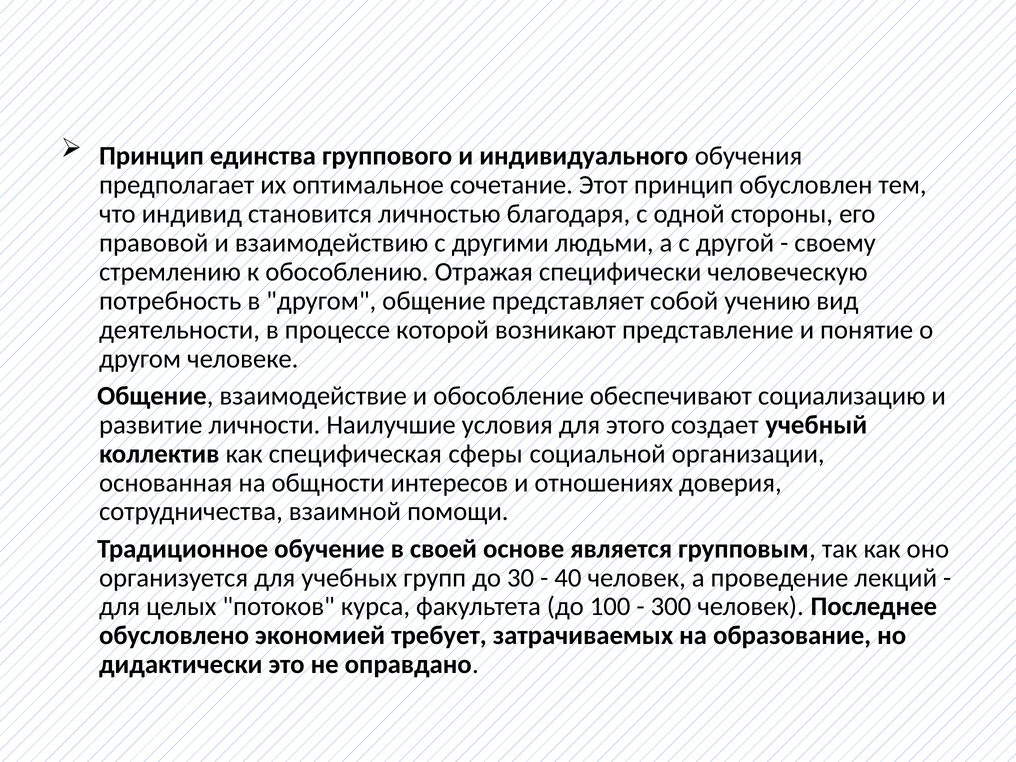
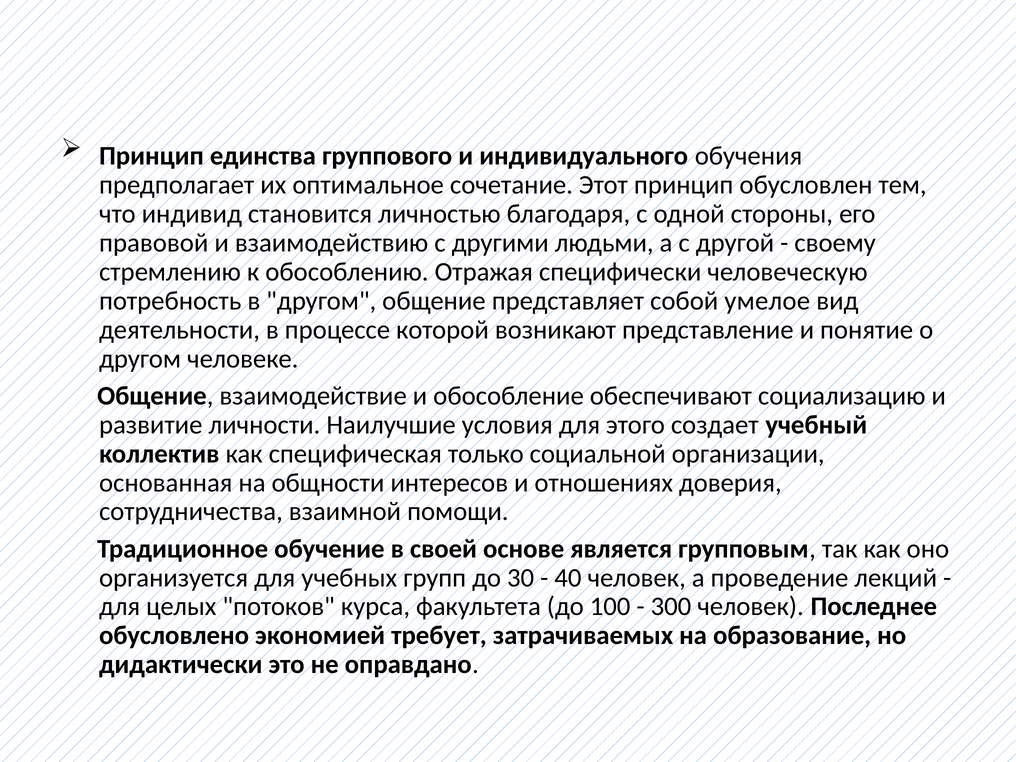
учению: учению -> умелое (767, 301)
сферы: сферы -> только (486, 454)
